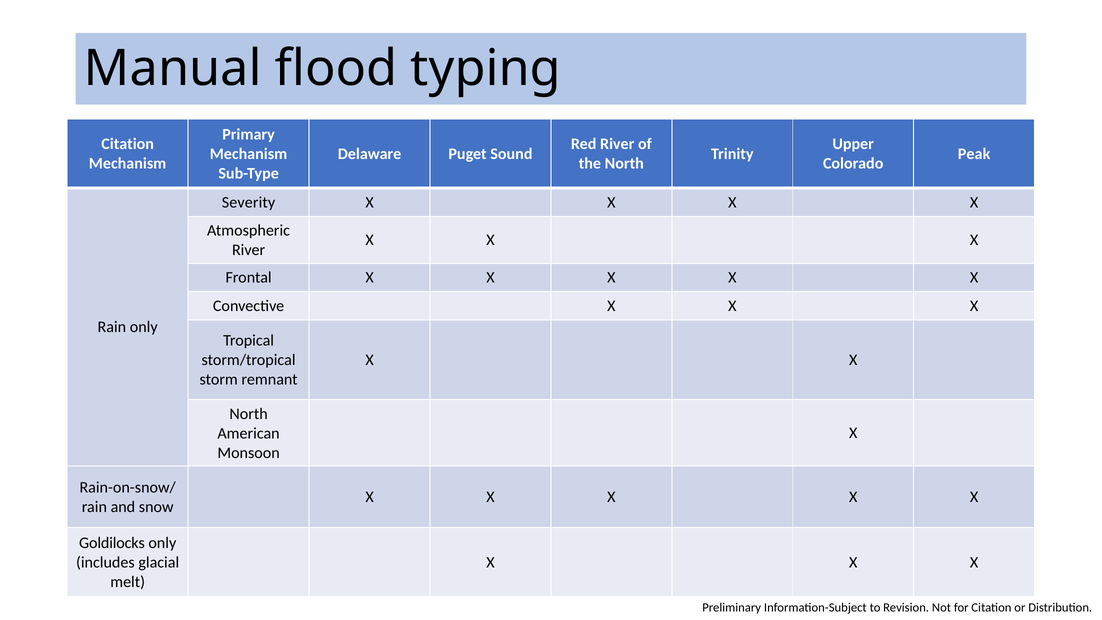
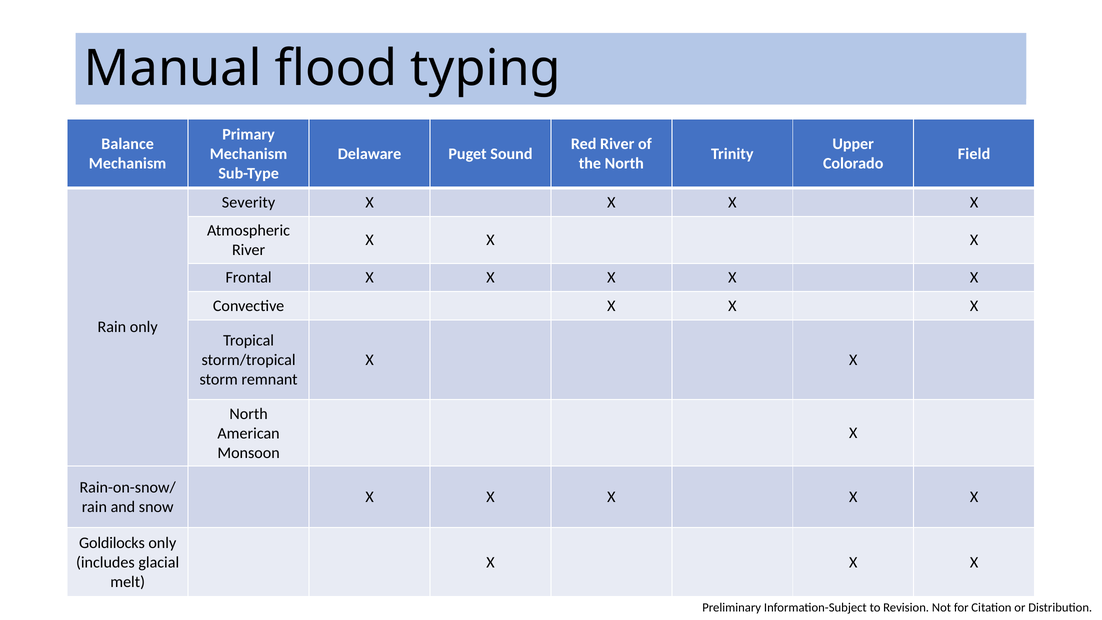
Citation: Citation -> Balance (128, 144)
Peak: Peak -> Field (974, 154)
